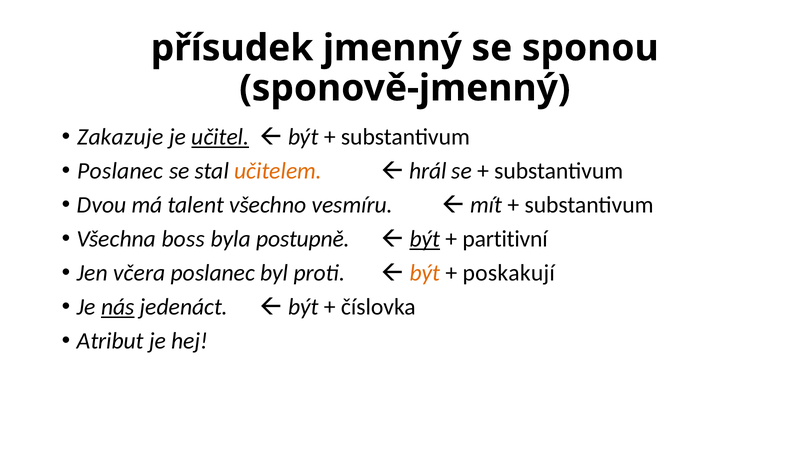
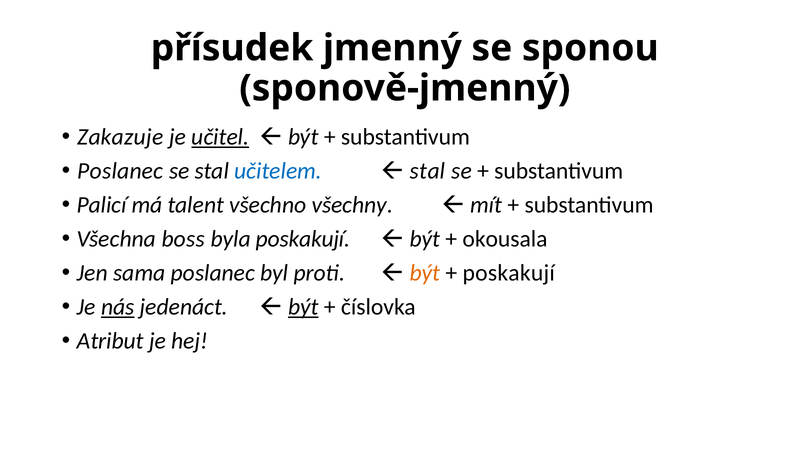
učitelem colour: orange -> blue (278, 171)
hrál: hrál -> stal (428, 171)
Dvou: Dvou -> Palicí (102, 205)
vesmíru: vesmíru -> všechny (352, 205)
byla postupně: postupně -> poskakují (303, 239)
být underline: present -> none (425, 239)
partitivní: partitivní -> okousala (505, 239)
včera: včera -> sama (139, 273)
být underline: none -> present (303, 307)
